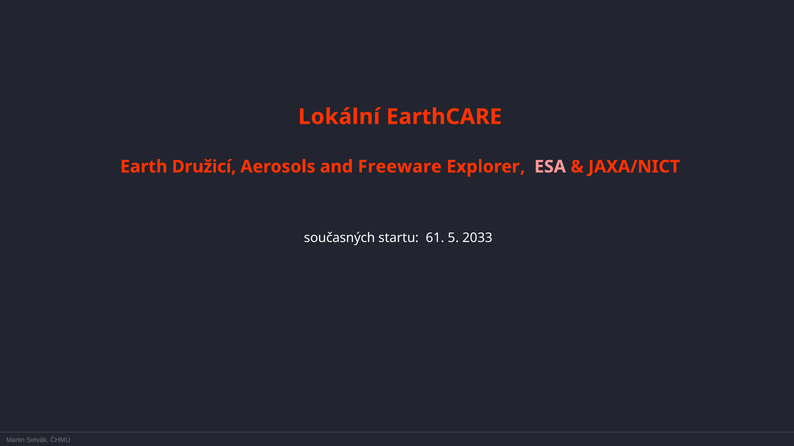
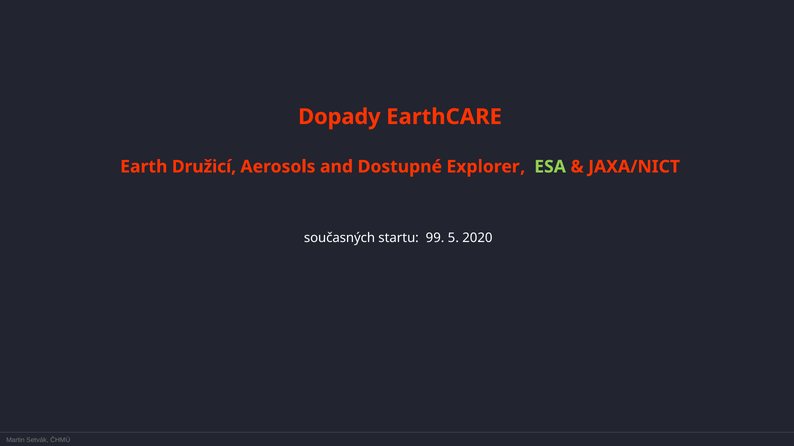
Lokální: Lokální -> Dopady (339, 117)
Freeware: Freeware -> Dostupné (400, 167)
ESA colour: pink -> light green (550, 167)
61: 61 -> 99 (435, 238)
2033: 2033 -> 2020 (477, 238)
